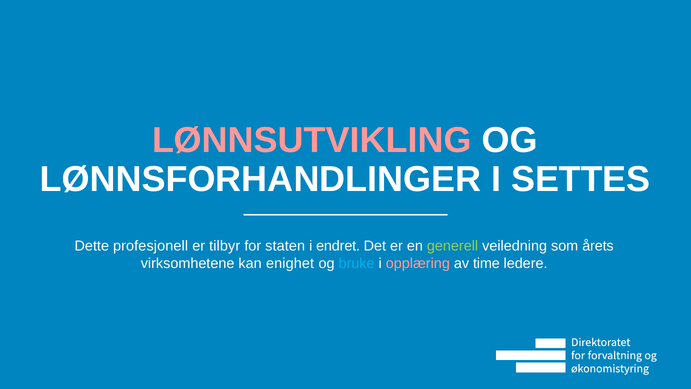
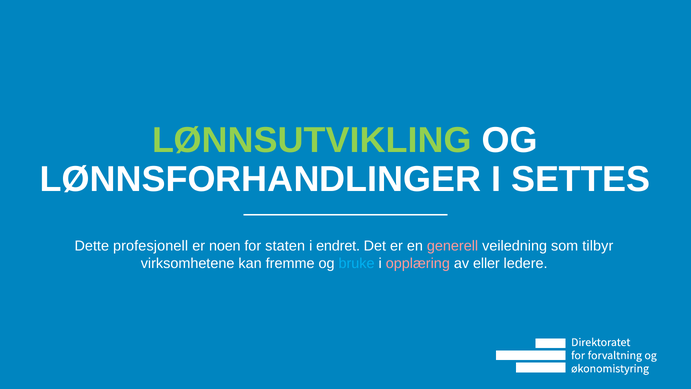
LØNNSUTVIKLING colour: pink -> light green (312, 140)
tilbyr: tilbyr -> noen (225, 246)
generell colour: light green -> pink (453, 246)
årets: årets -> tilbyr (598, 246)
enighet: enighet -> fremme (290, 263)
time: time -> eller (486, 263)
